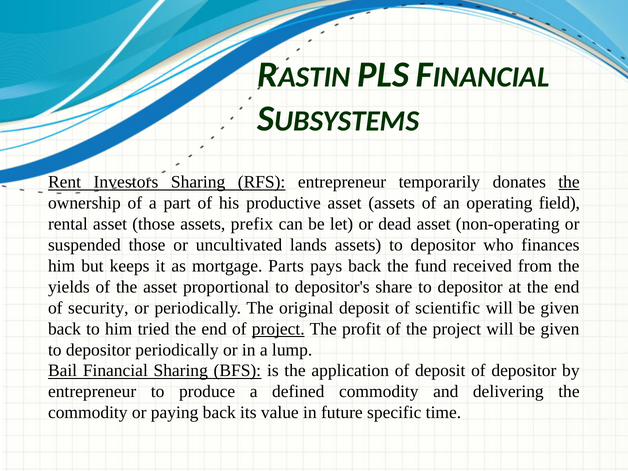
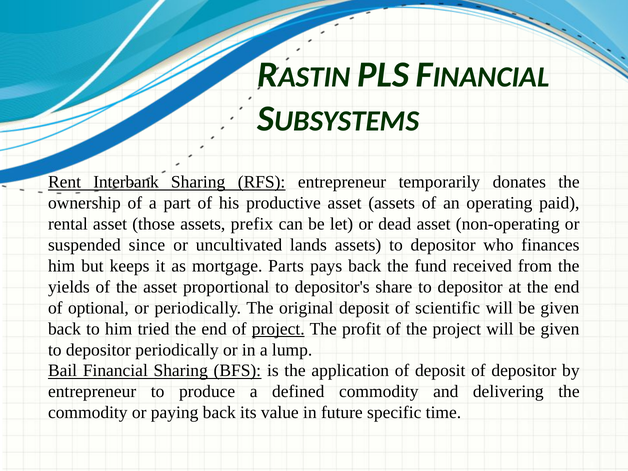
Investors: Investors -> Interbank (126, 182)
the underline: present -> none (569, 182)
field: field -> paid (559, 203)
suspended those: those -> since (147, 245)
security: security -> optional (98, 308)
